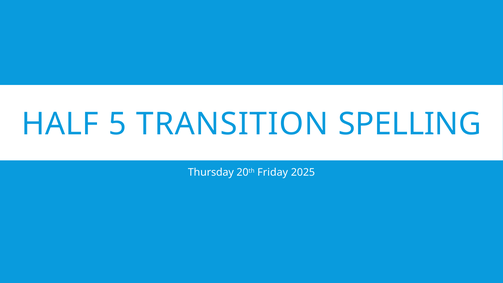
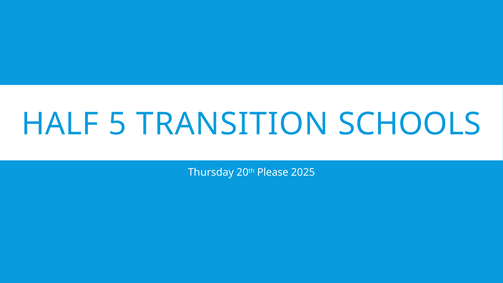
SPELLING: SPELLING -> SCHOOLS (410, 124)
Friday: Friday -> Please (273, 172)
